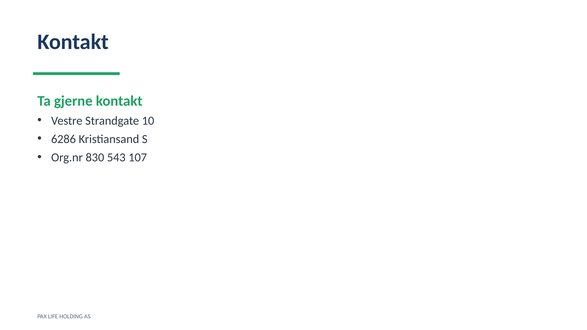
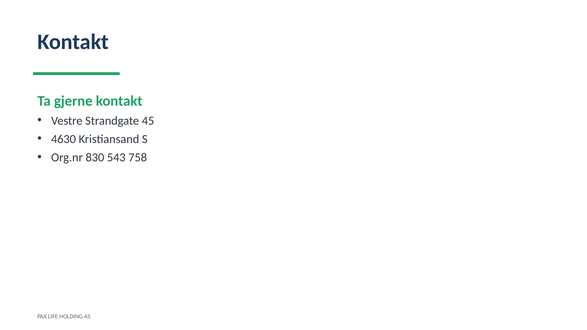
10: 10 -> 45 (148, 121)
6286: 6286 -> 4630 (63, 139)
107: 107 -> 758 (138, 157)
